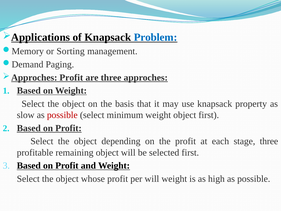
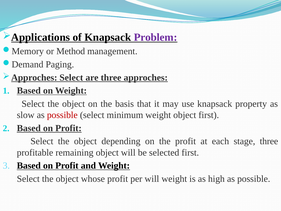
Problem colour: blue -> purple (156, 37)
Sorting: Sorting -> Method (71, 51)
Profit: Profit -> Select (71, 77)
